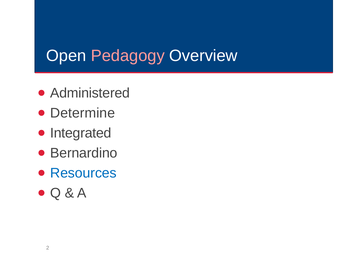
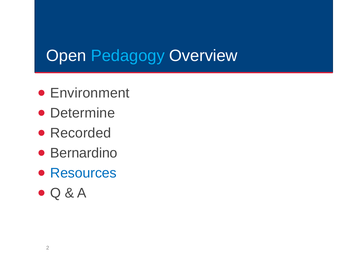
Pedagogy colour: pink -> light blue (128, 56)
Administered: Administered -> Environment (90, 93)
Integrated: Integrated -> Recorded (81, 133)
